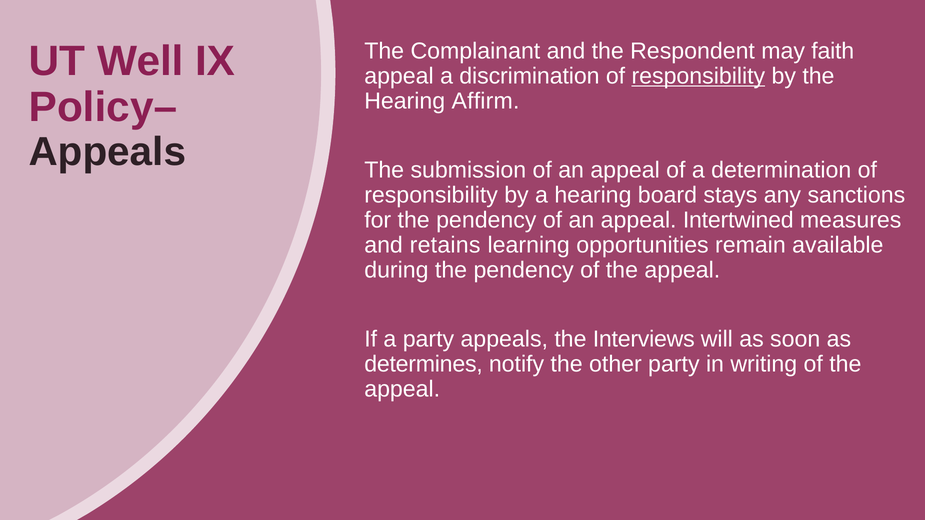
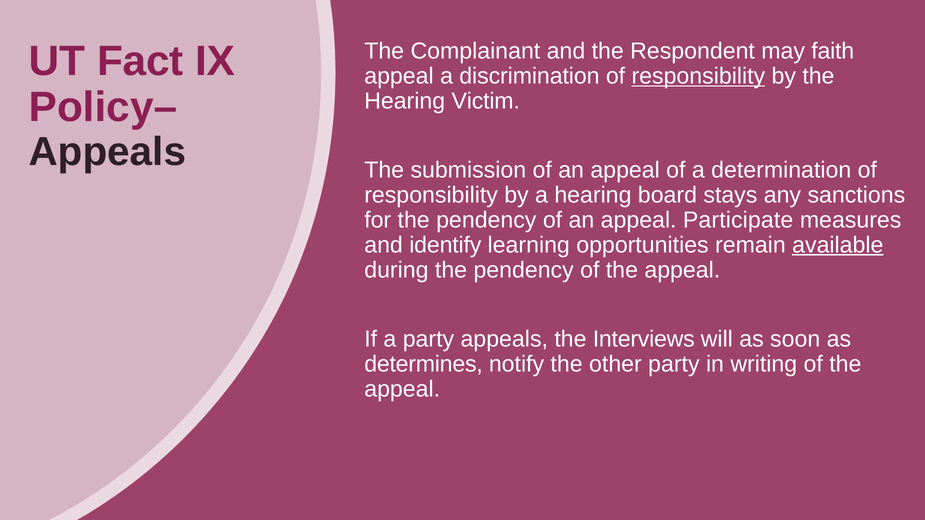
Well: Well -> Fact (140, 61)
Affirm: Affirm -> Victim (486, 101)
Intertwined: Intertwined -> Participate (738, 220)
retains: retains -> identify (445, 245)
available underline: none -> present (838, 245)
